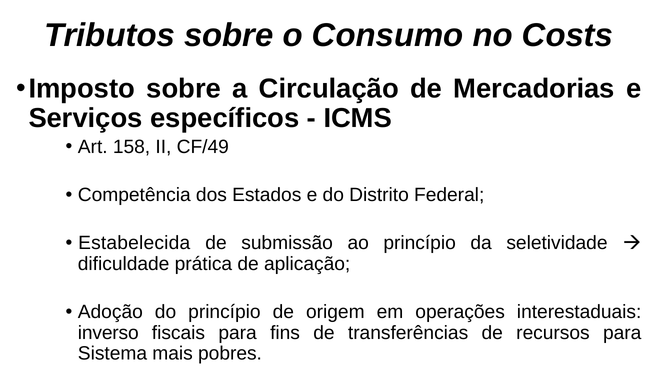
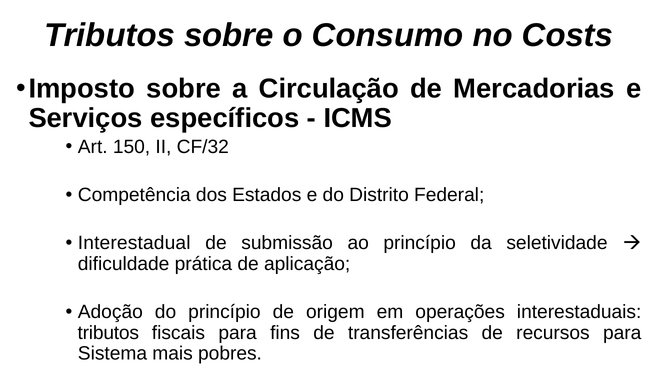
158: 158 -> 150 (132, 147)
CF/49: CF/49 -> CF/32 (203, 147)
Estabelecida: Estabelecida -> Interestadual (134, 243)
inverso: inverso -> tributos (108, 333)
